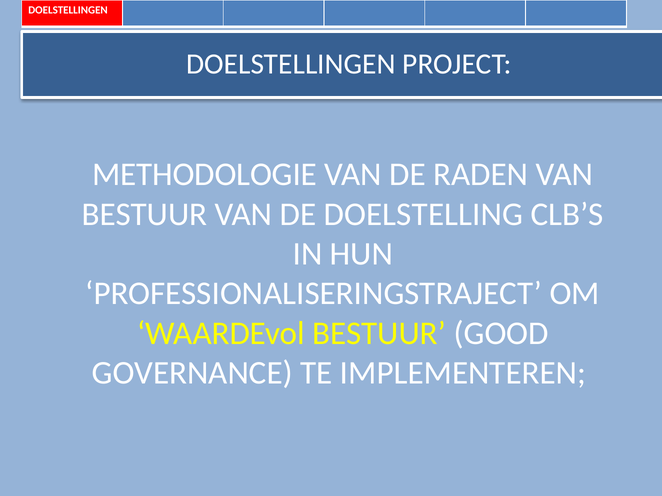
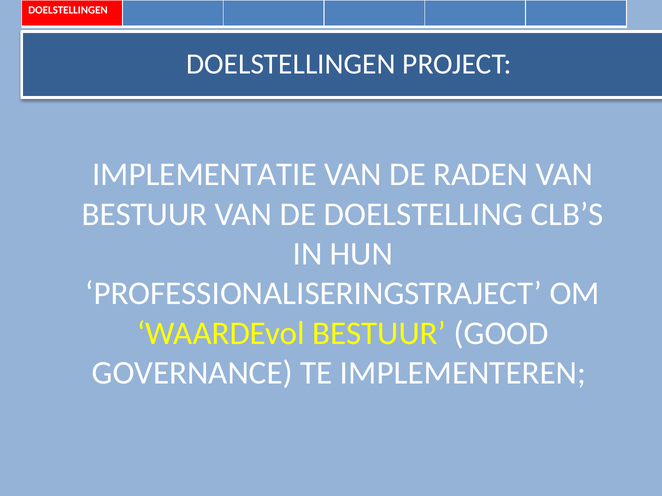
METHODOLOGIE: METHODOLOGIE -> IMPLEMENTATIE (204, 175)
